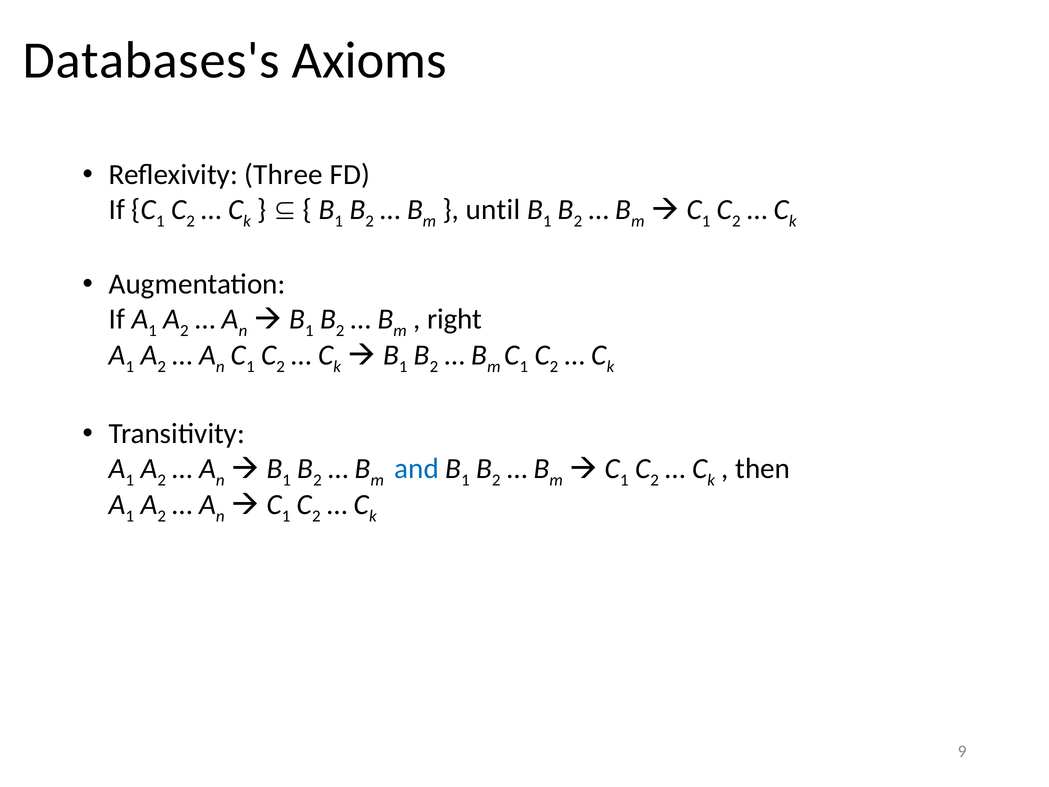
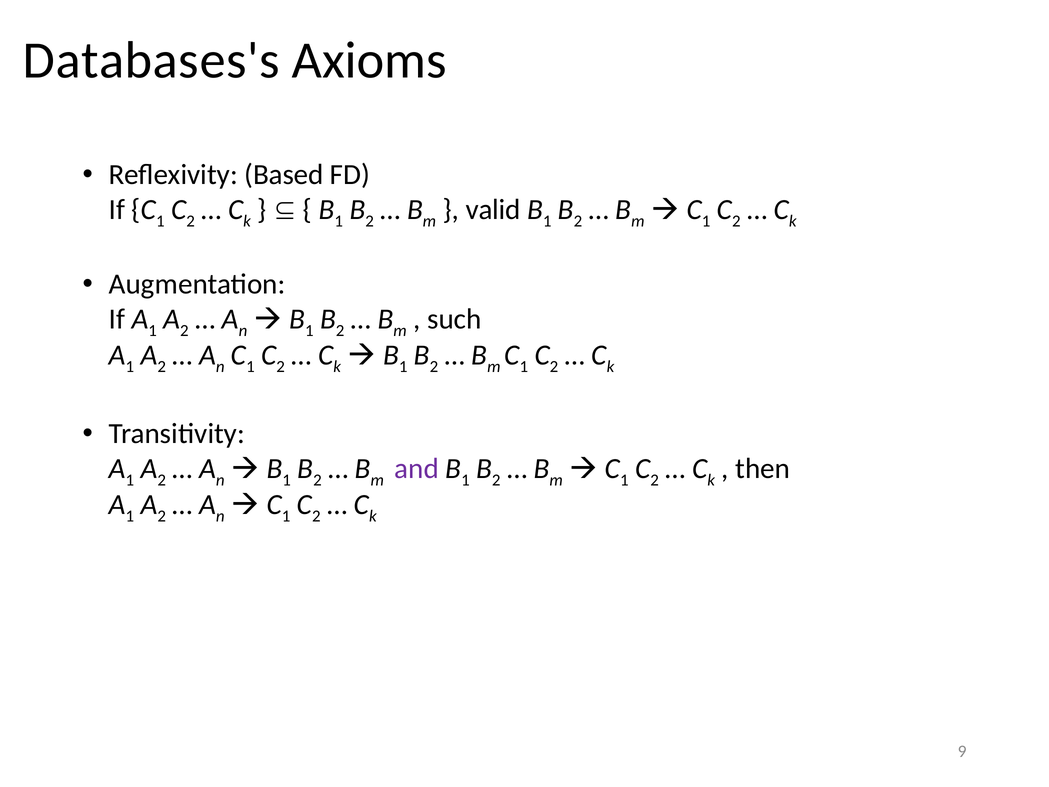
Three: Three -> Based (284, 175)
until: until -> valid (493, 210)
right: right -> such (454, 319)
and colour: blue -> purple (417, 469)
